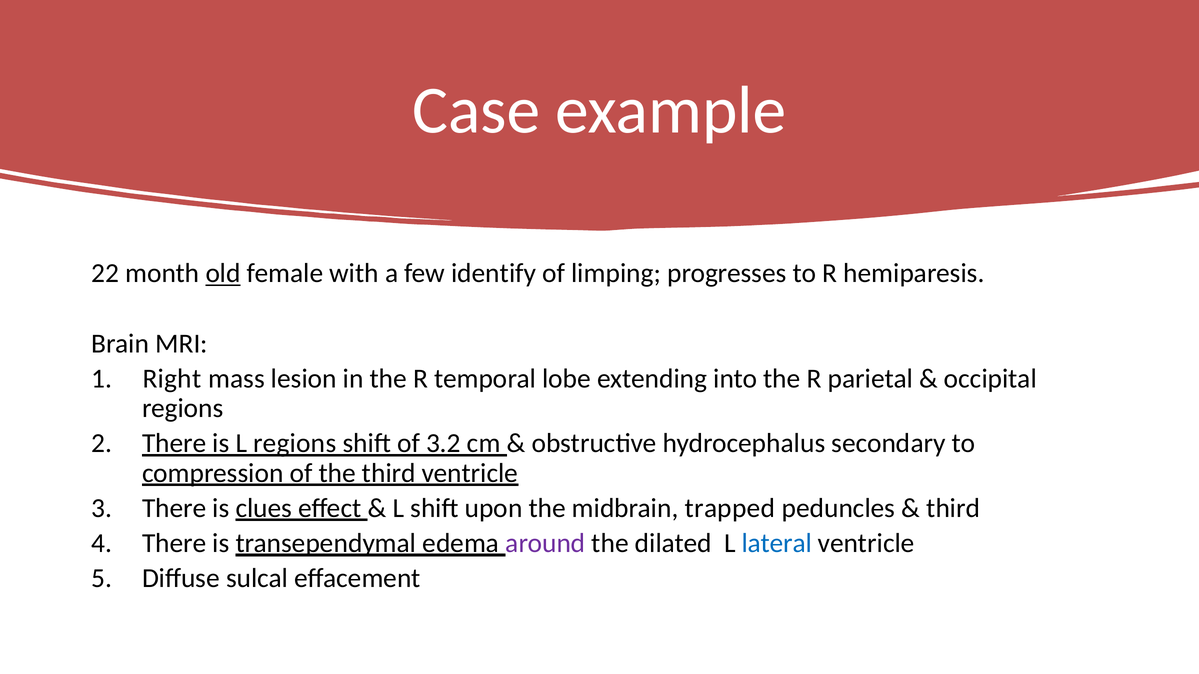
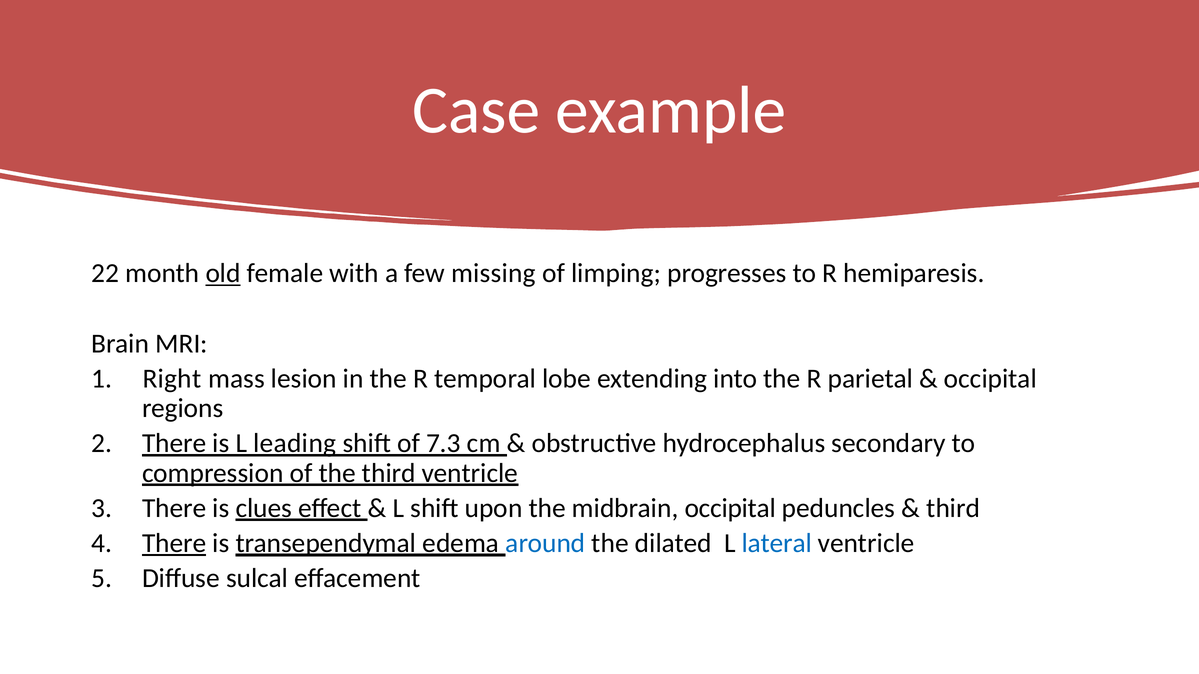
identify: identify -> missing (494, 274)
L regions: regions -> leading (295, 444)
3.2: 3.2 -> 7.3 (443, 444)
midbrain trapped: trapped -> occipital (730, 508)
There underline: none -> present (174, 544)
around colour: purple -> blue (545, 544)
